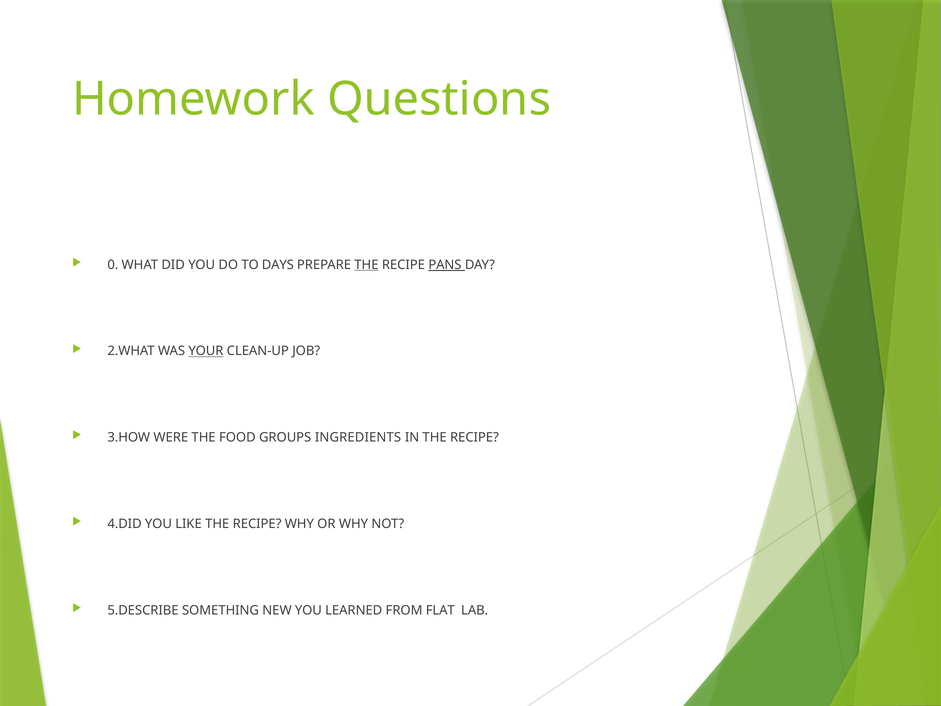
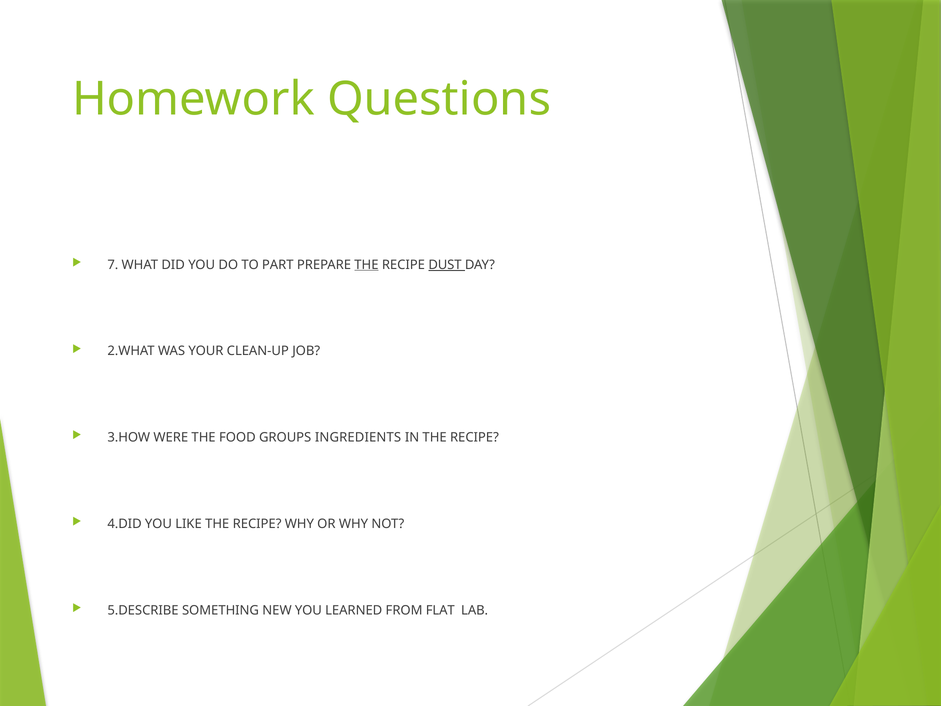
0: 0 -> 7 (113, 265)
DAYS: DAYS -> PART (278, 265)
PANS: PANS -> DUST (445, 265)
YOUR underline: present -> none (206, 351)
